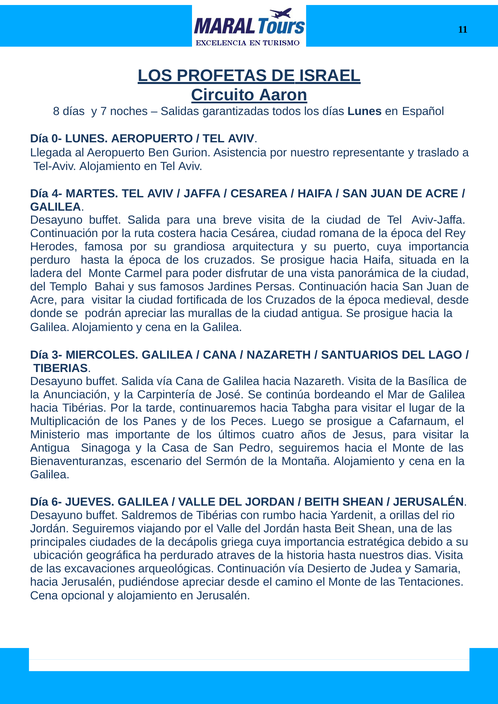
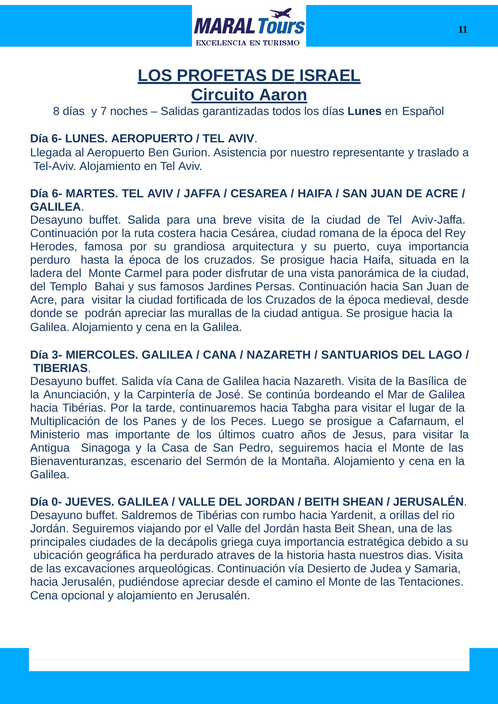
0-: 0- -> 6- (57, 139)
4-: 4- -> 6- (57, 194)
6-: 6- -> 0- (57, 503)
